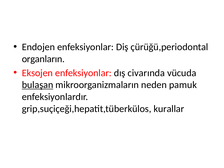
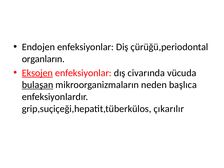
Eksojen underline: none -> present (37, 73)
pamuk: pamuk -> başlıca (183, 85)
kurallar: kurallar -> çıkarılır (169, 109)
